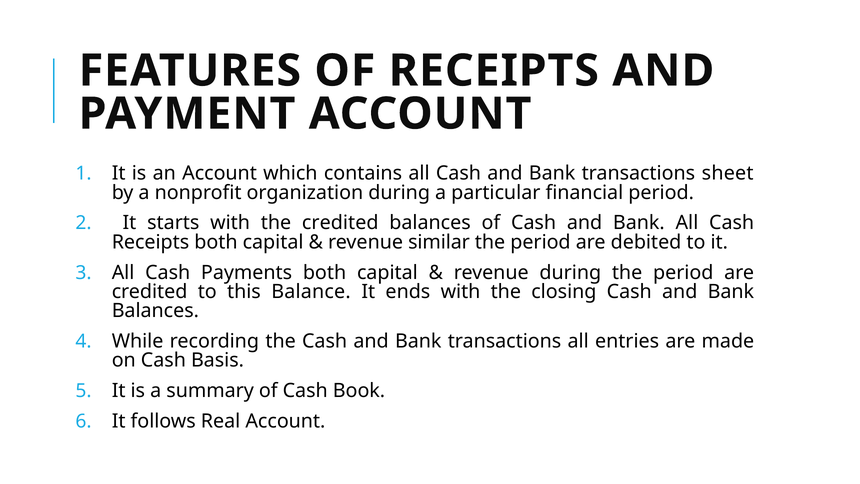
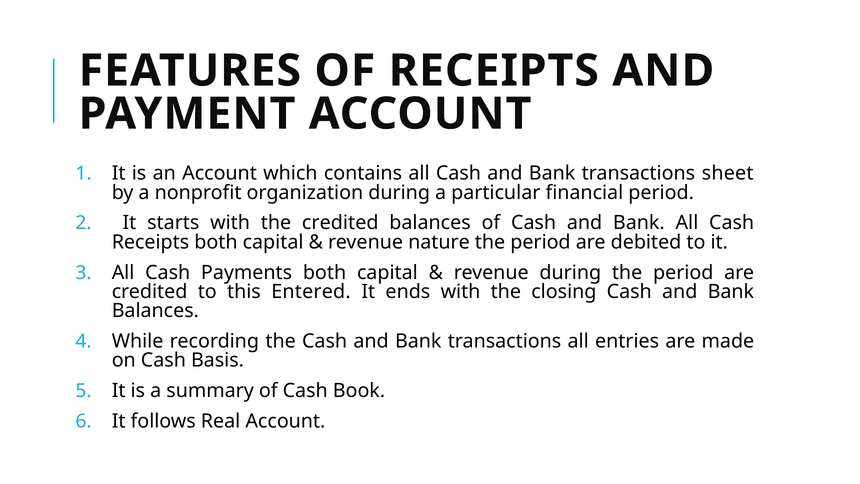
similar: similar -> nature (439, 242)
Balance: Balance -> Entered (311, 292)
